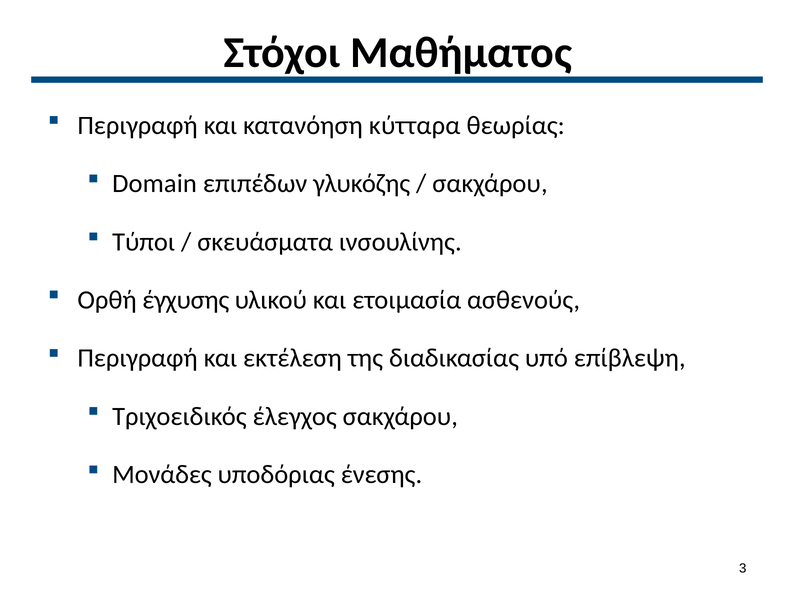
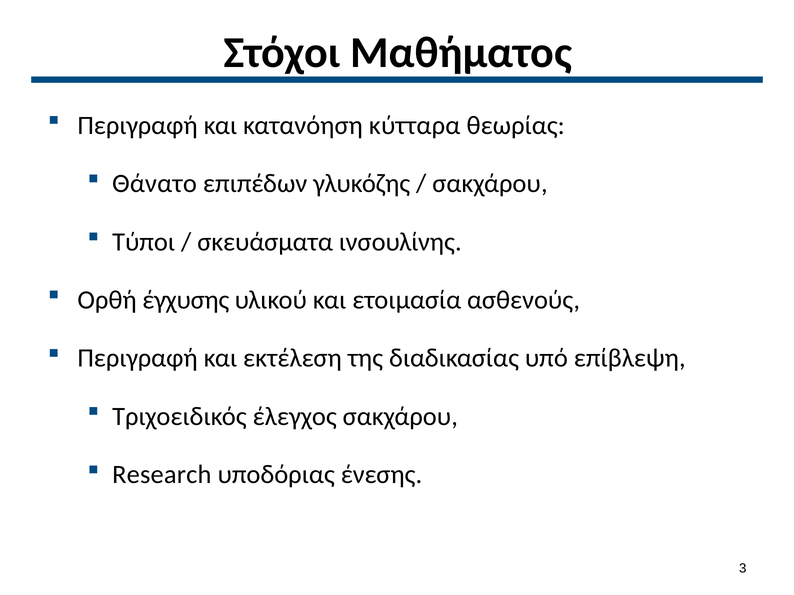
Domain: Domain -> Θάνατο (154, 184)
Μονάδες: Μονάδες -> Research (162, 475)
